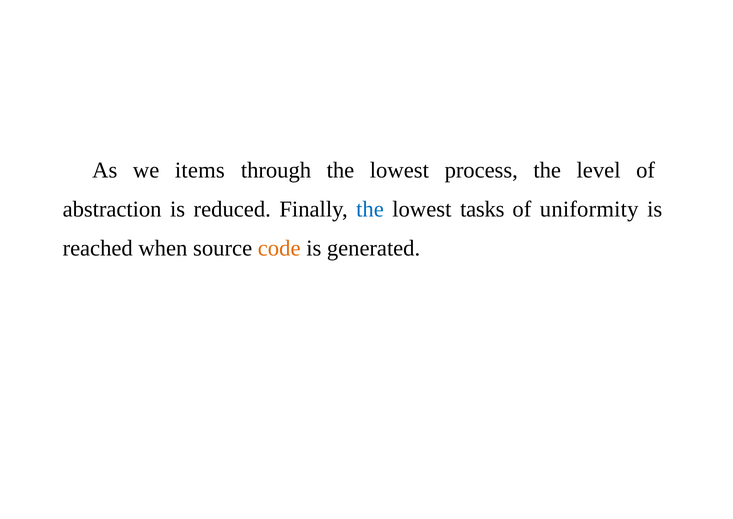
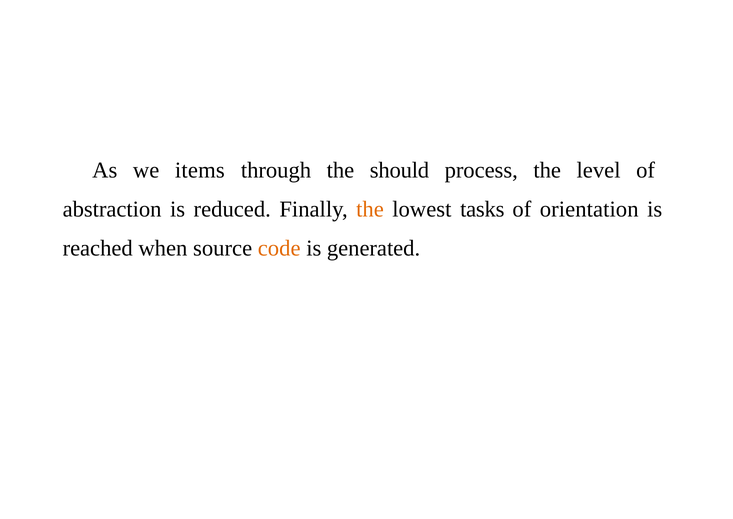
through the lowest: lowest -> should (399, 170)
the colour: blue -> orange (370, 209)
uniformity: uniformity -> orientation (589, 209)
